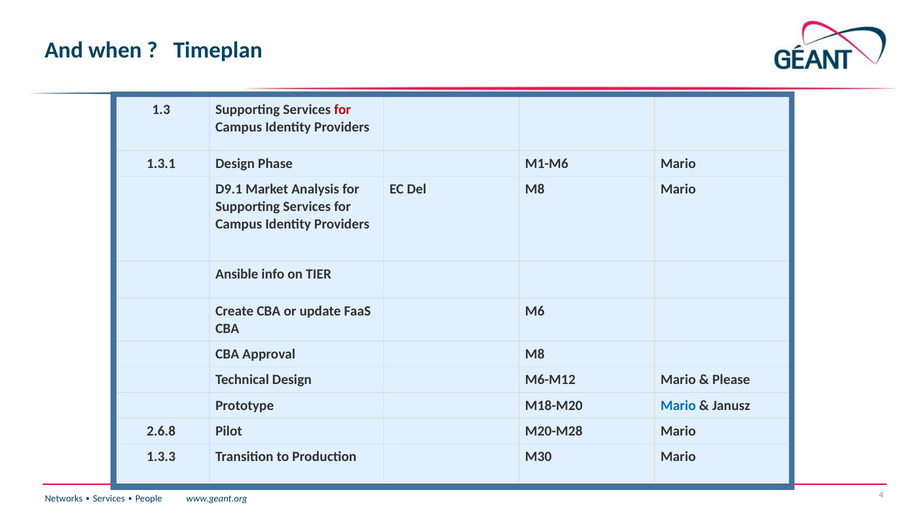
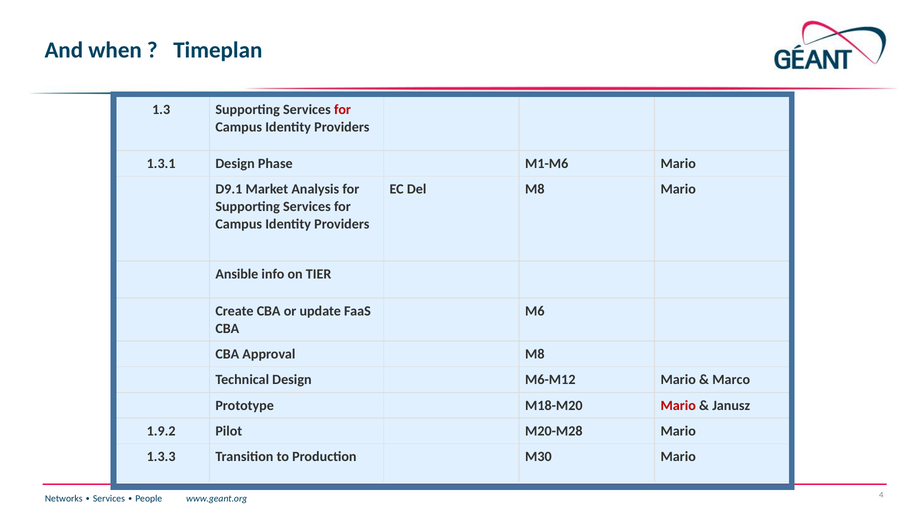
Please: Please -> Marco (731, 380)
Mario colour: blue -> red (678, 406)
2.6.8: 2.6.8 -> 1.9.2 (161, 432)
